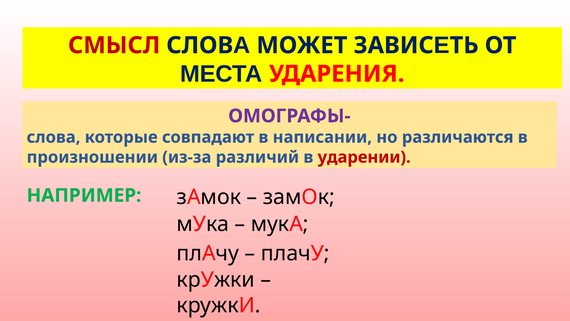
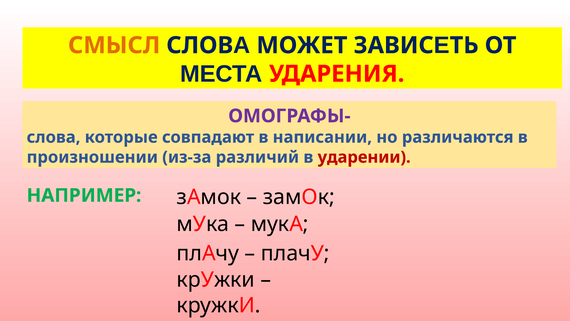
СМЫСЛ colour: red -> orange (114, 45)
